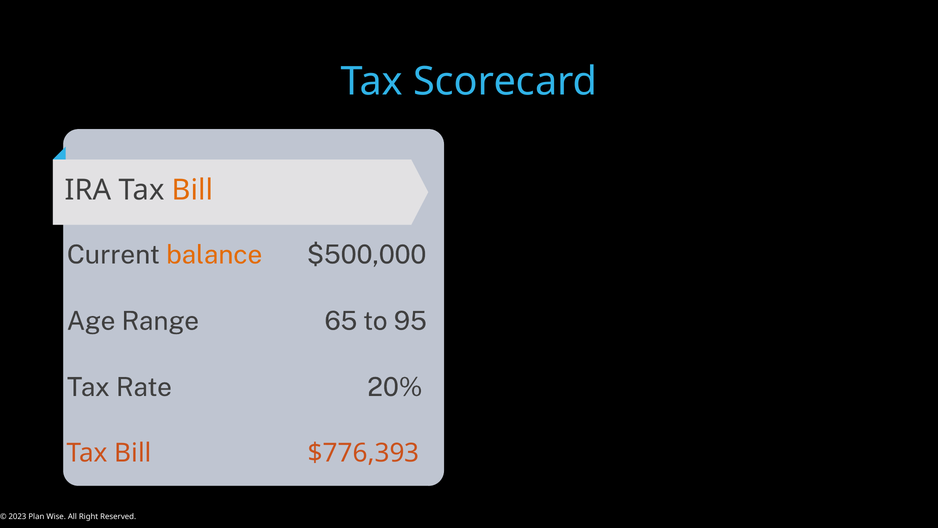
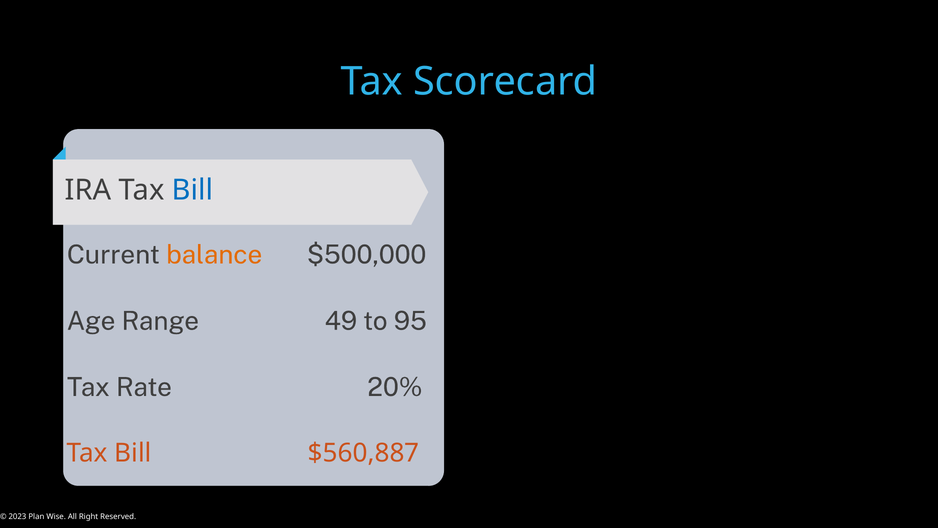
Bill colour: orange -> blue (193, 190)
65: 65 -> 49 (341, 321)
$776,393: $776,393 -> $560,887 (364, 453)
